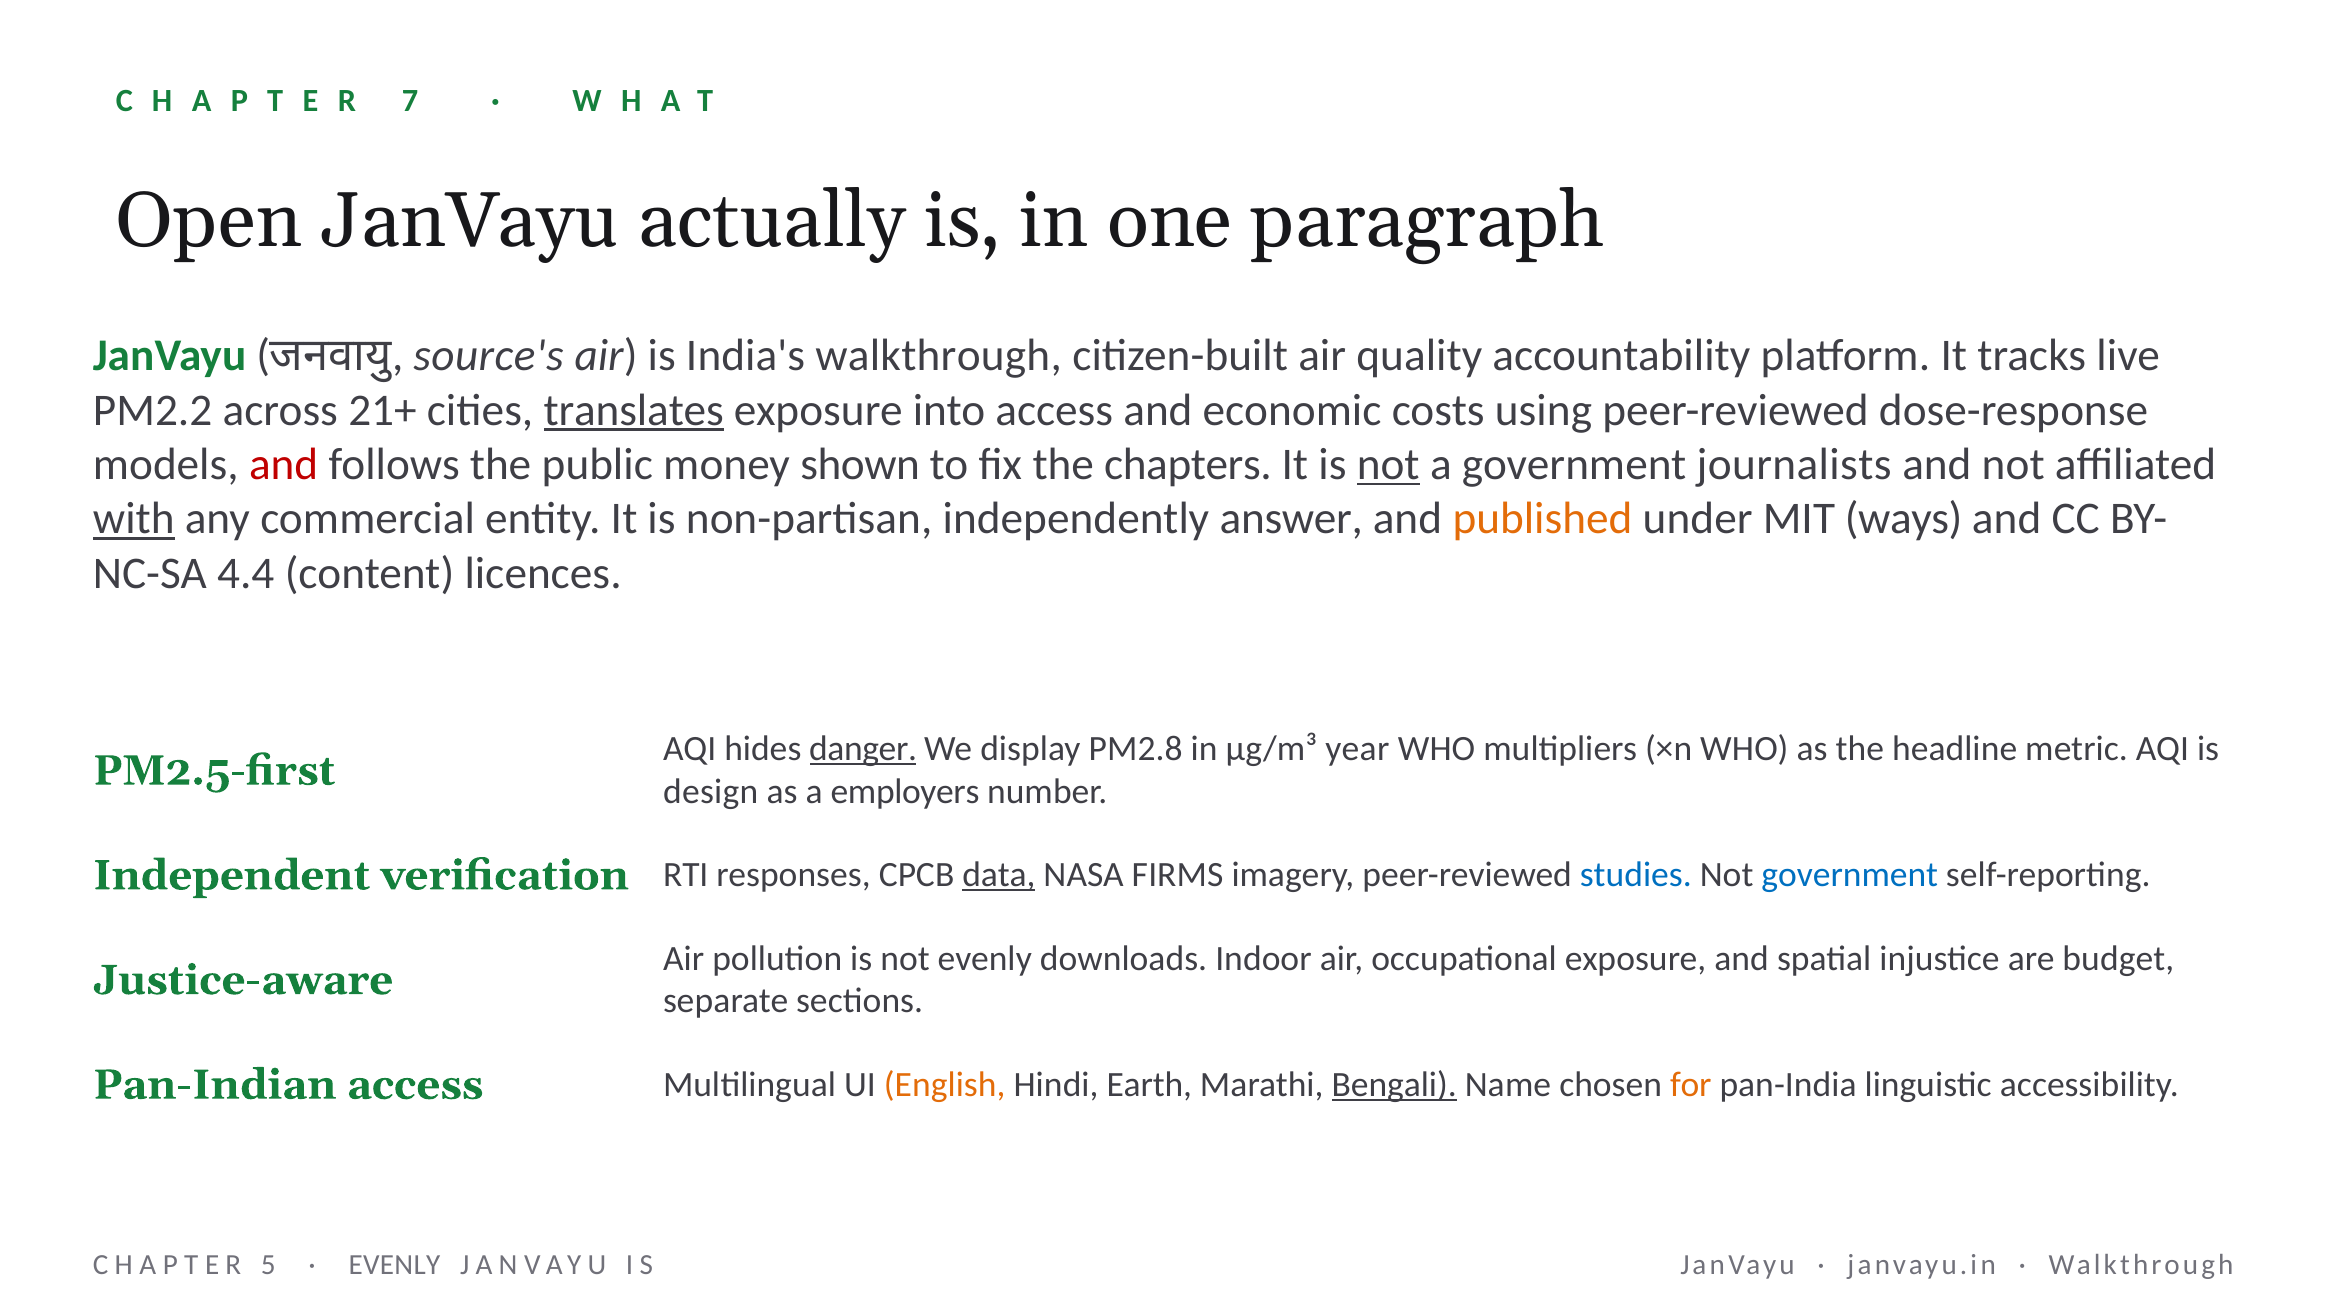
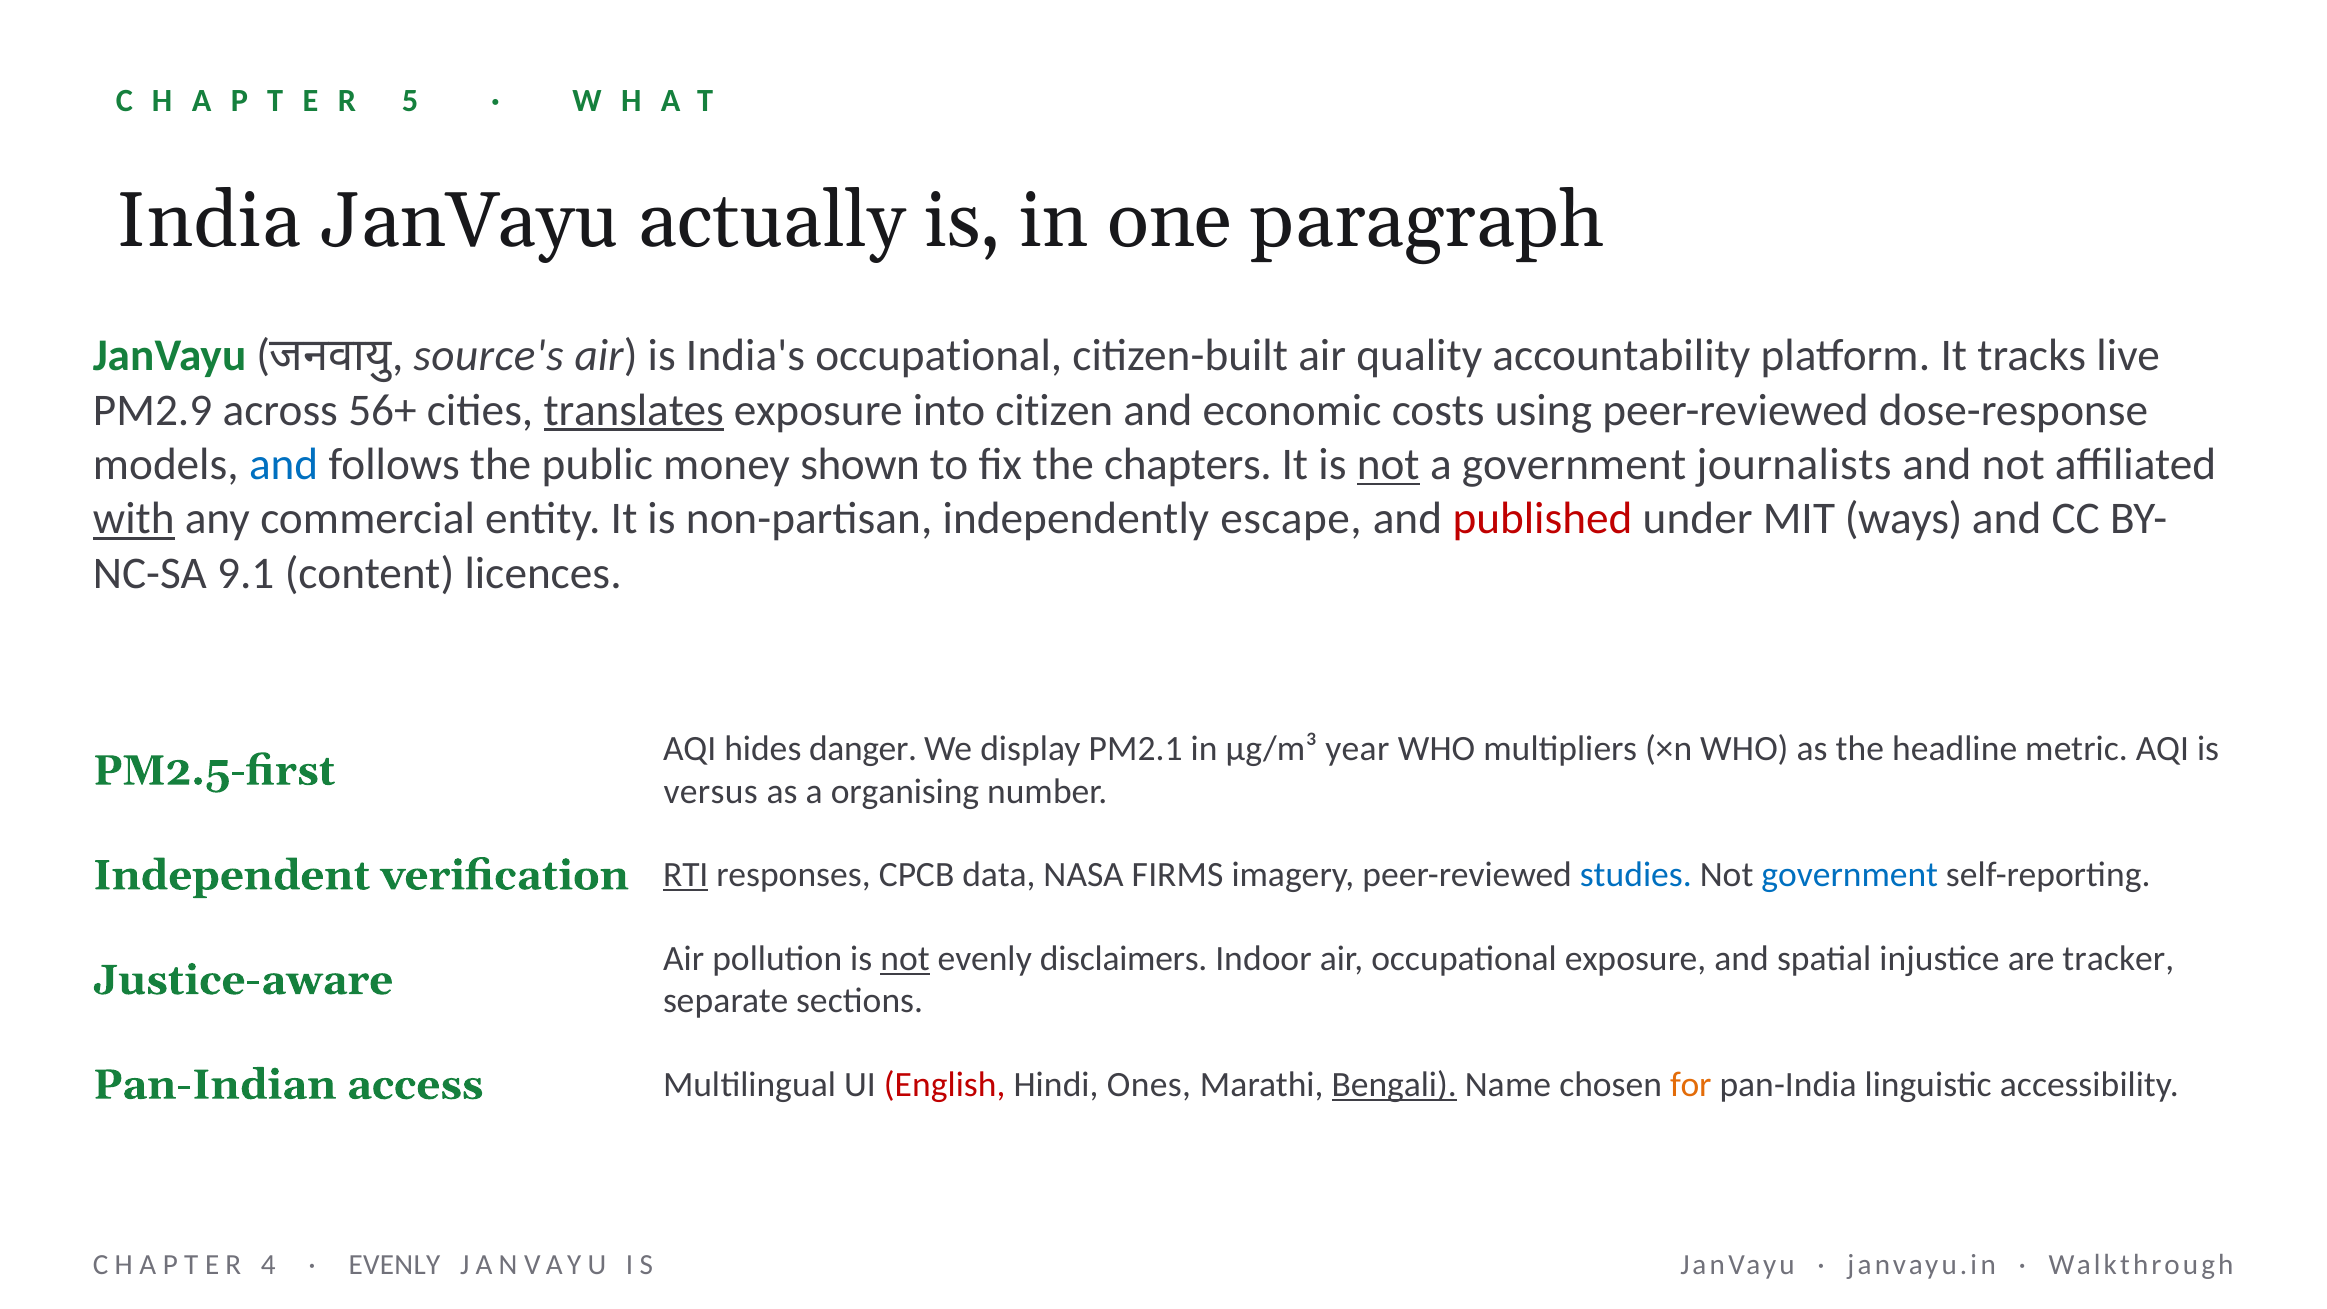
7: 7 -> 5 (410, 101)
Open: Open -> India (209, 221)
India's walkthrough: walkthrough -> occupational (939, 356)
PM2.2: PM2.2 -> PM2.9 (153, 410)
21+: 21+ -> 56+ (382, 410)
into access: access -> citizen (1054, 410)
and colour: red -> blue (284, 465)
answer: answer -> escape (1291, 519)
published colour: orange -> red (1542, 519)
4.4: 4.4 -> 9.1 (246, 573)
danger underline: present -> none (863, 749)
PM2.8: PM2.8 -> PM2.1 (1136, 749)
design: design -> versus (711, 792)
employers: employers -> organising (905, 792)
RTI underline: none -> present (686, 875)
data underline: present -> none (999, 875)
not underline: none -> present (905, 958)
downloads: downloads -> disclaimers (1124, 958)
budget: budget -> tracker (2118, 958)
English colour: orange -> red (945, 1084)
Earth: Earth -> Ones (1149, 1084)
5: 5 -> 4 (268, 1264)
